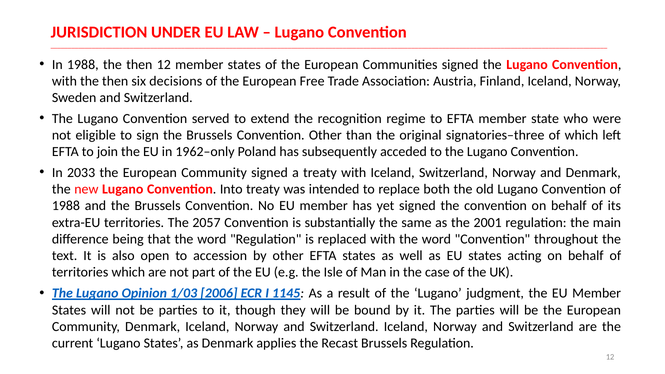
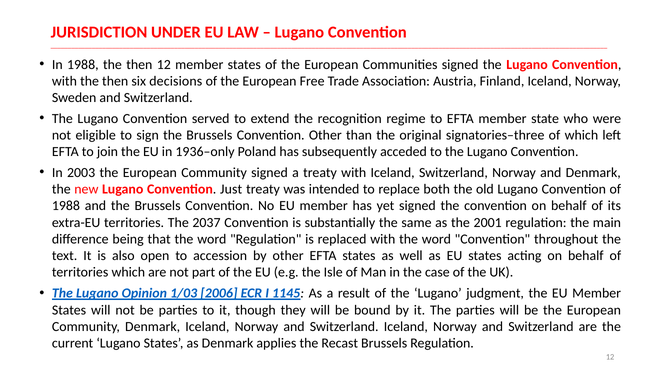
1962–only: 1962–only -> 1936–only (205, 152)
2033: 2033 -> 2003 (81, 173)
Into: Into -> Just (231, 189)
2057: 2057 -> 2037 (206, 223)
